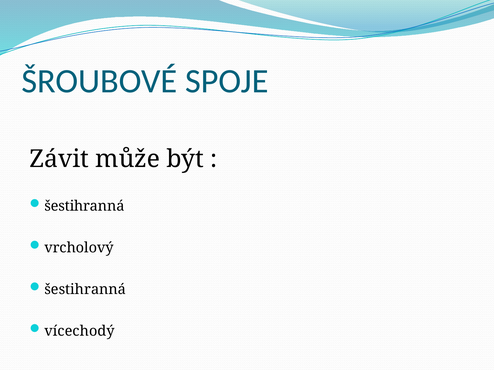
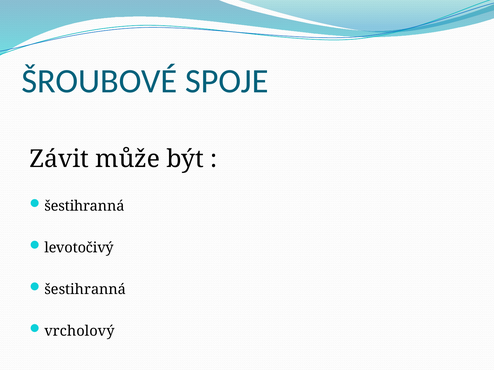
vrcholový: vrcholový -> levotočivý (79, 248)
vícechodý: vícechodý -> vrcholový (79, 331)
